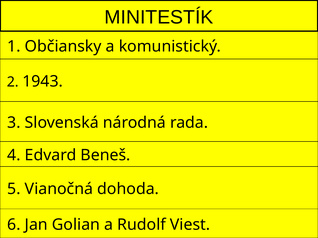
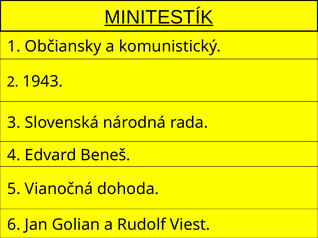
MINITESTÍK underline: none -> present (159, 17)
